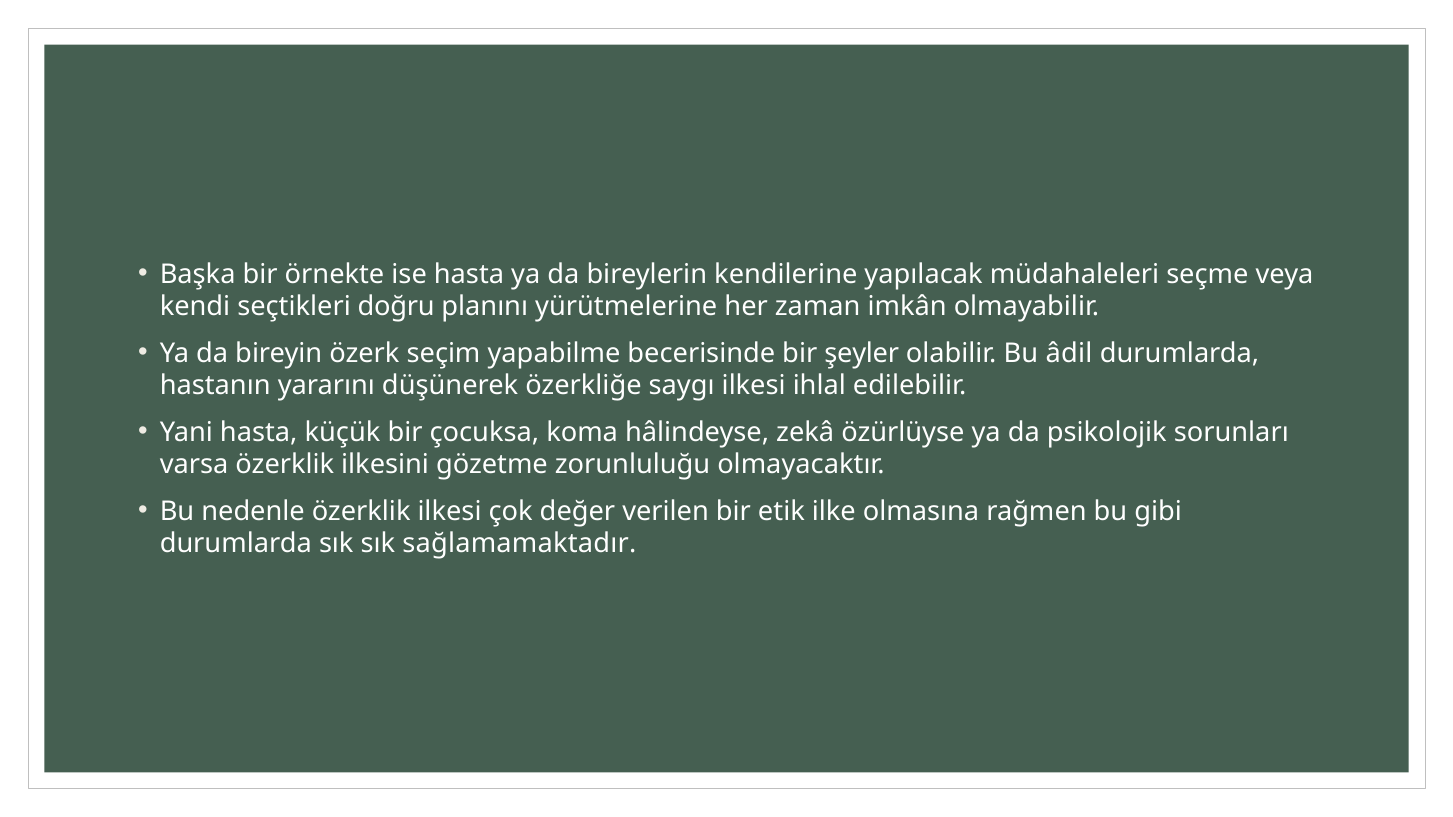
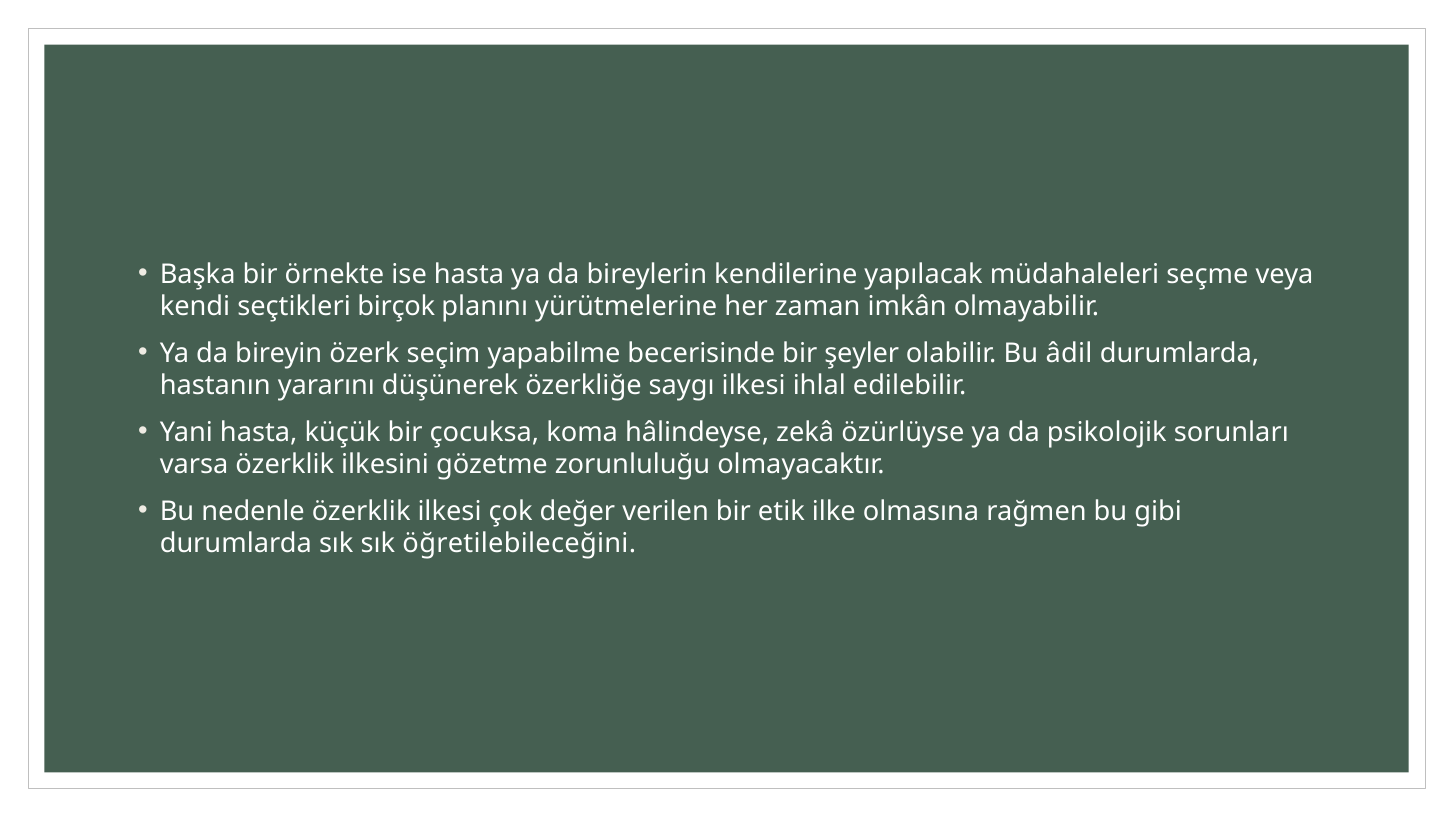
doğru: doğru -> birçok (396, 307)
sağlamamaktadır: sağlamamaktadır -> öğretilebileceğini (519, 544)
